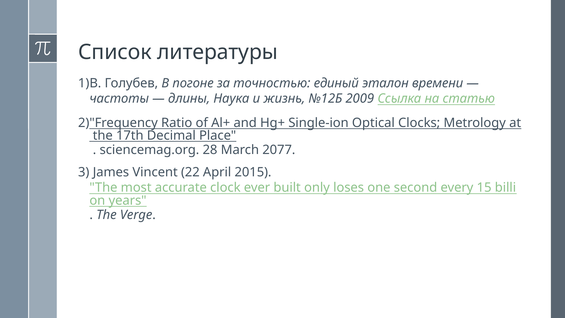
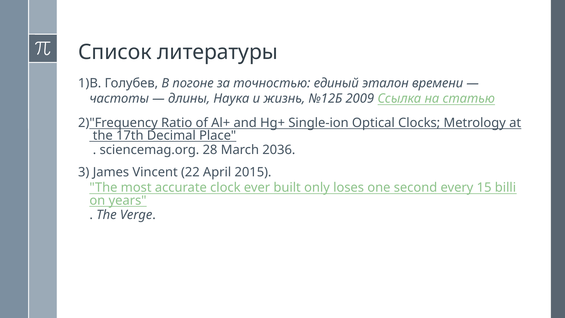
2077: 2077 -> 2036 (279, 150)
